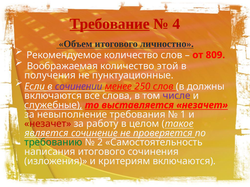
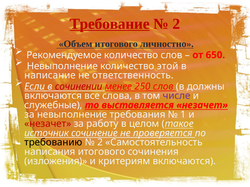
4: 4 -> 2 (176, 24)
809: 809 -> 650 (215, 55)
Воображаемая: Воображаемая -> Невыполнение (62, 66)
получения: получения -> написание (50, 76)
пунктуационные: пунктуационные -> ответственность (133, 76)
сочинении colour: purple -> red (79, 87)
служебные underline: present -> none (53, 105)
является: является -> источник (47, 133)
требованию colour: green -> black (53, 143)
